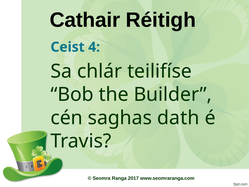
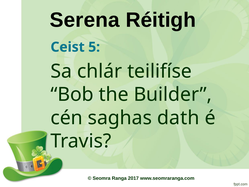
Cathair: Cathair -> Serena (85, 20)
4: 4 -> 5 (94, 47)
